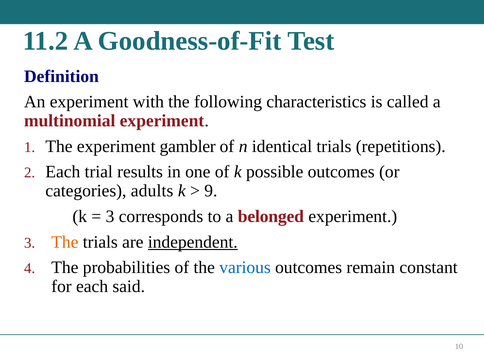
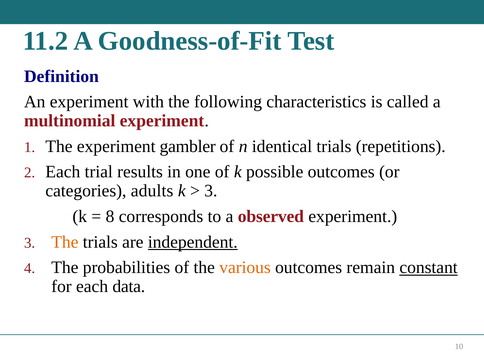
9: 9 -> 3 (211, 191)
3: 3 -> 8 (110, 216)
belonged: belonged -> observed (271, 216)
various colour: blue -> orange (245, 268)
constant underline: none -> present (429, 268)
said: said -> data (129, 286)
